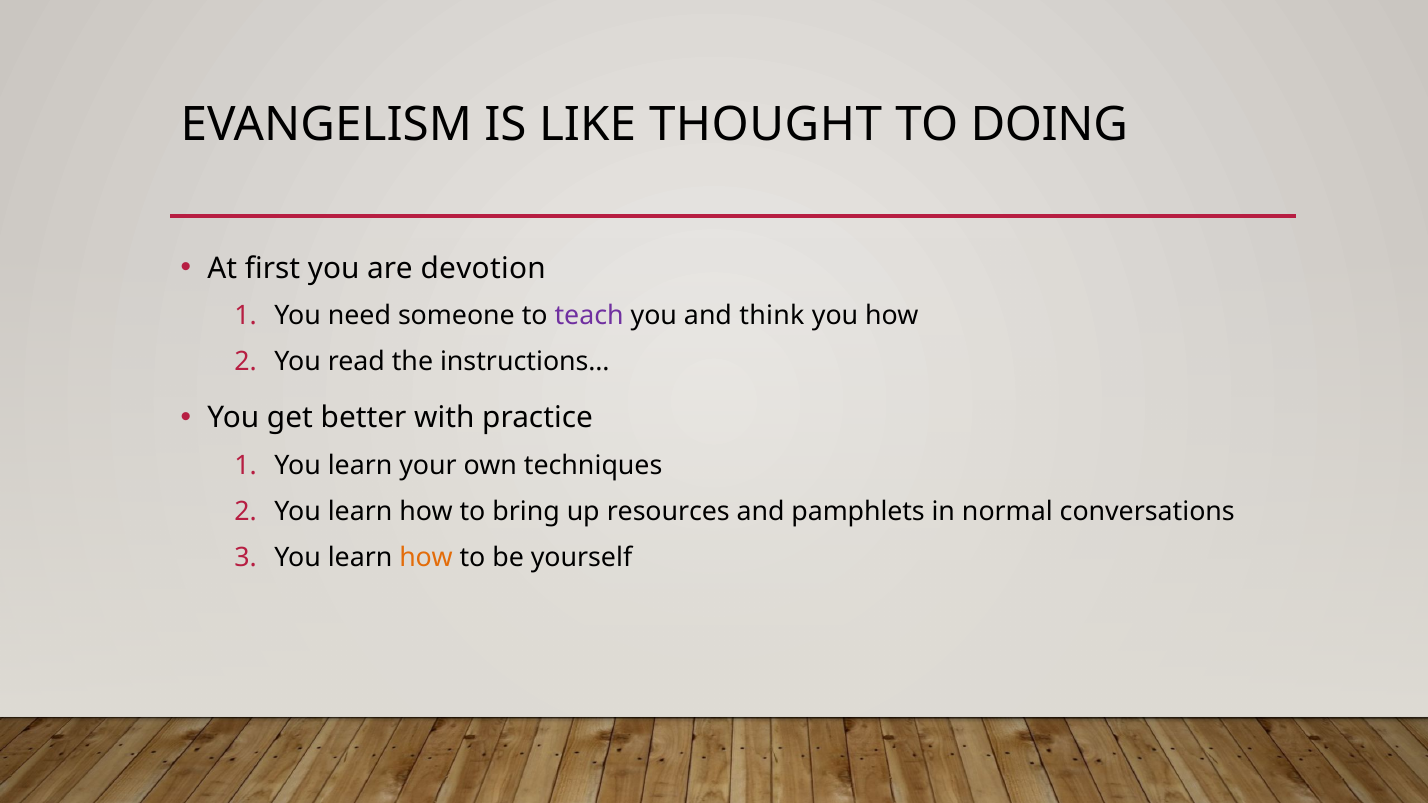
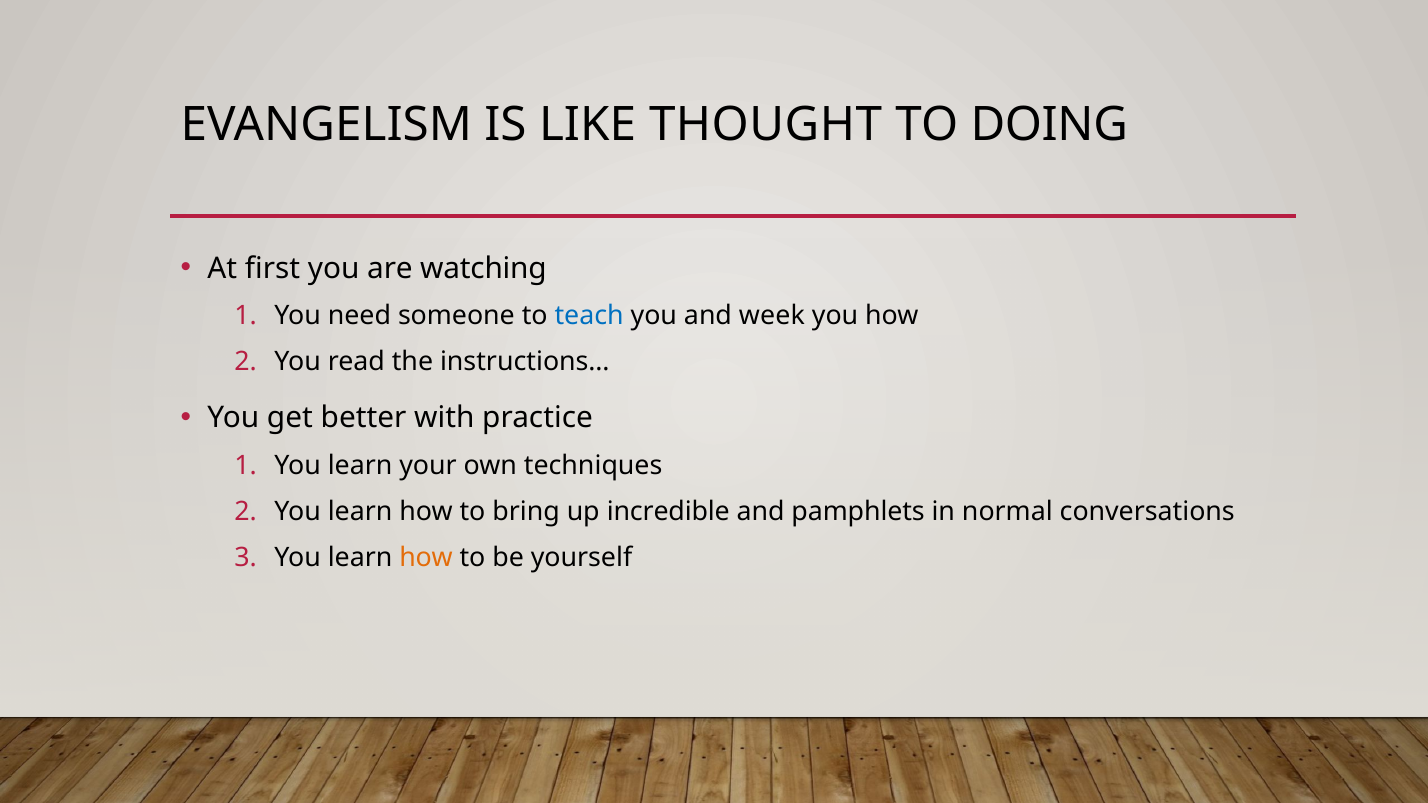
devotion: devotion -> watching (483, 269)
teach colour: purple -> blue (589, 316)
think: think -> week (772, 316)
resources: resources -> incredible (668, 512)
